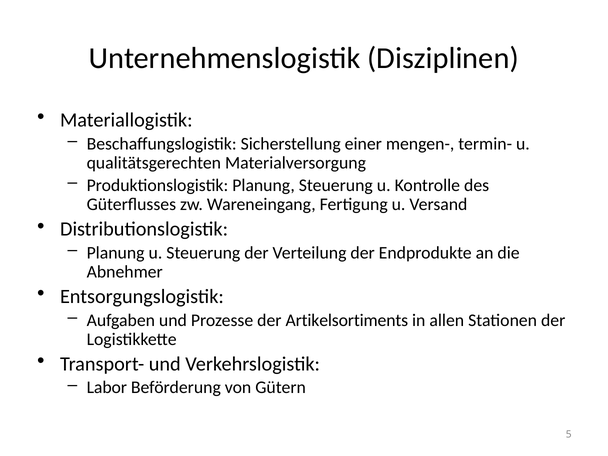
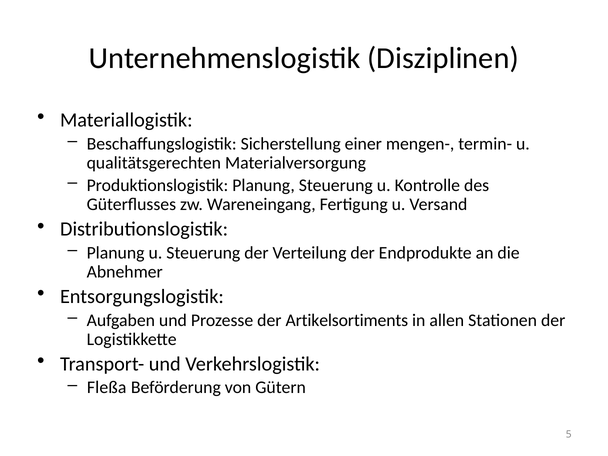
Labor: Labor -> Fleßa (107, 388)
